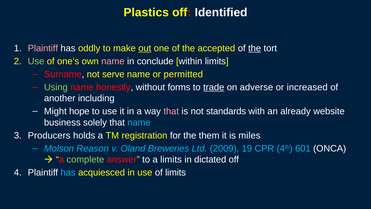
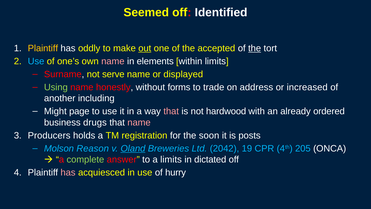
Plastics: Plastics -> Seemed (146, 12)
Plaintiff colour: pink -> yellow (43, 48)
Use colour: light green -> light blue (36, 61)
conclude: conclude -> elements (155, 61)
permitted: permitted -> displayed (183, 74)
trade underline: present -> none (214, 87)
adverse: adverse -> address (256, 87)
hope: hope -> page (79, 111)
standards: standards -> hardwood (226, 111)
website: website -> ordered (329, 111)
solely: solely -> drugs (95, 122)
name colour: light blue -> pink (139, 122)
them: them -> soon (209, 135)
miles: miles -> posts (250, 135)
Oland underline: none -> present (133, 148)
2009: 2009 -> 2042 (224, 148)
601: 601 -> 205 (303, 148)
has colour: light blue -> pink (68, 172)
of limits: limits -> hurry (176, 172)
